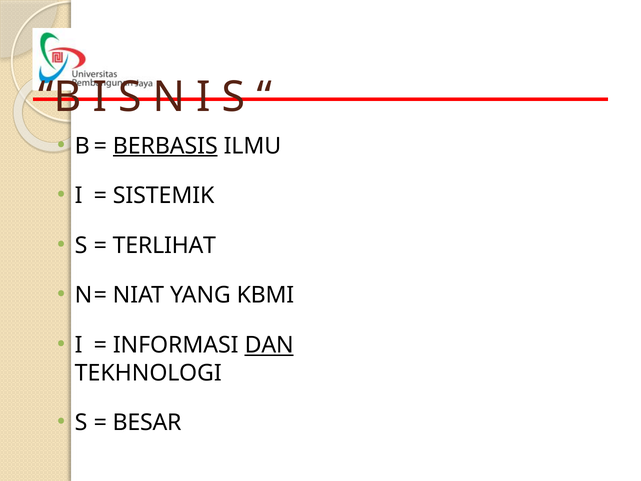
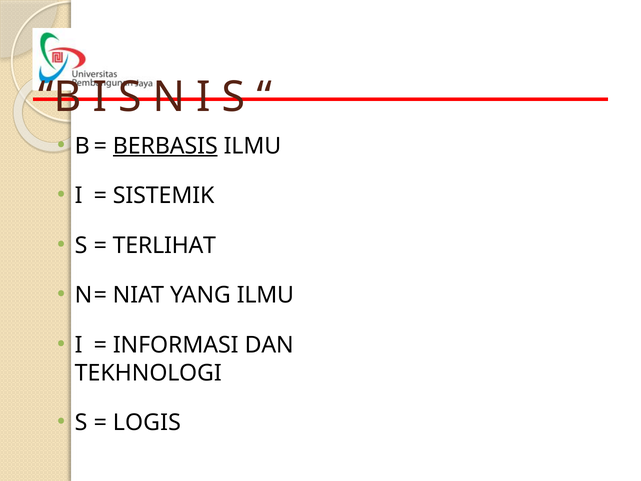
YANG KBMI: KBMI -> ILMU (265, 295)
DAN underline: present -> none (269, 345)
BESAR: BESAR -> LOGIS (147, 422)
